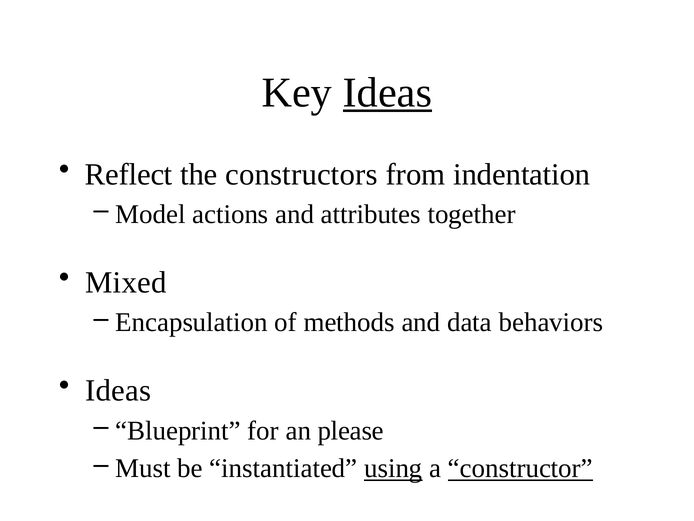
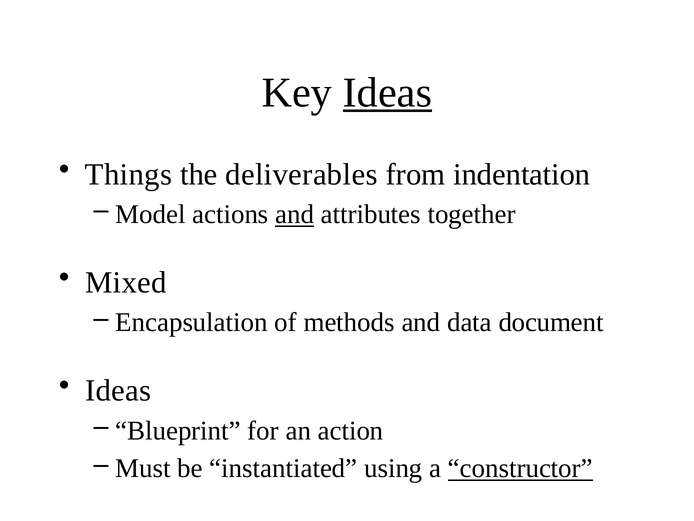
Reflect: Reflect -> Things (128, 174)
constructors: constructors -> deliverables (301, 174)
and underline: none -> present (295, 214)
behaviors: behaviors -> document (551, 322)
please: please -> action (351, 430)
using underline: present -> none (393, 468)
